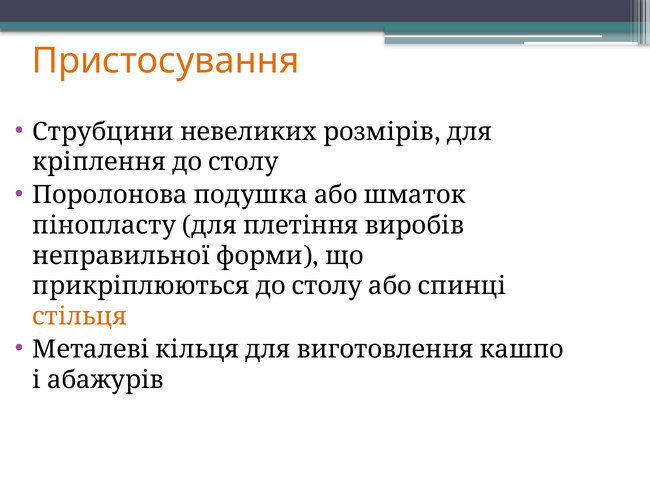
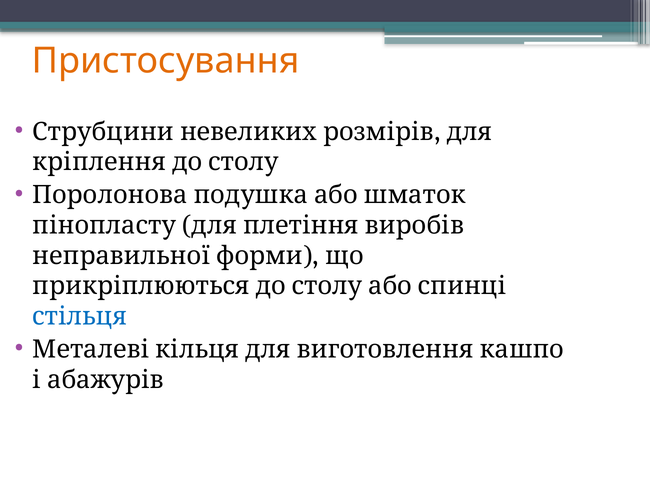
стільця colour: orange -> blue (80, 317)
